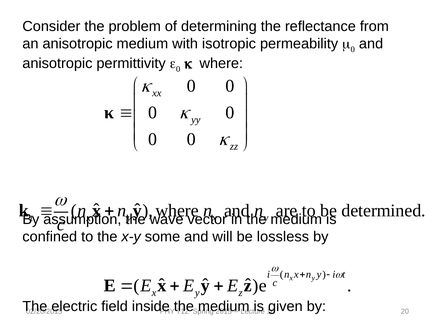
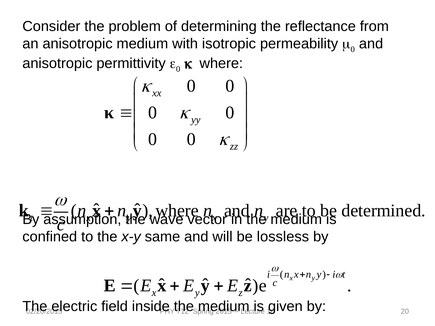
some: some -> same (162, 237)
